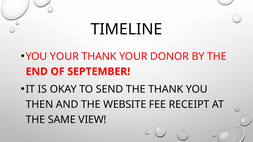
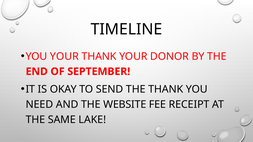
THEN: THEN -> NEED (39, 105)
VIEW: VIEW -> LAKE (92, 120)
